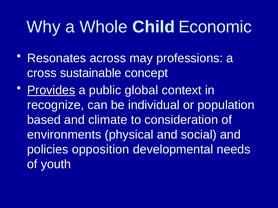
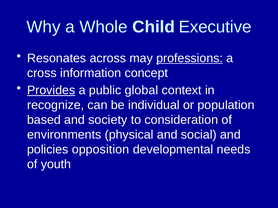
Economic: Economic -> Executive (215, 27)
professions underline: none -> present (190, 58)
sustainable: sustainable -> information (91, 73)
climate: climate -> society (108, 120)
